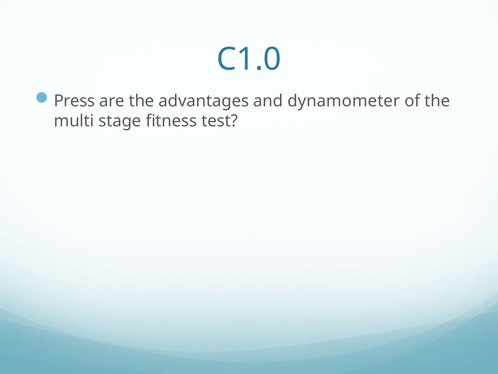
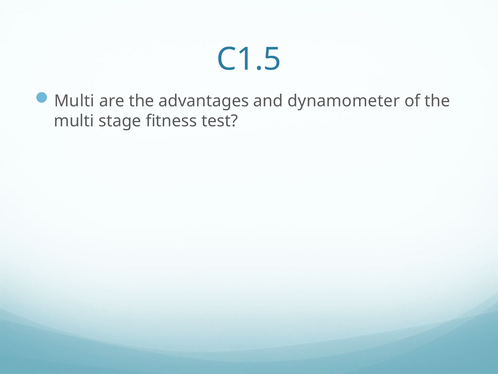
C1.0: C1.0 -> C1.5 (249, 59)
Press: Press -> Multi (74, 101)
